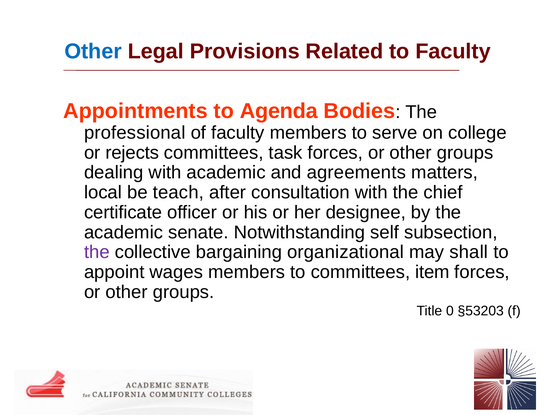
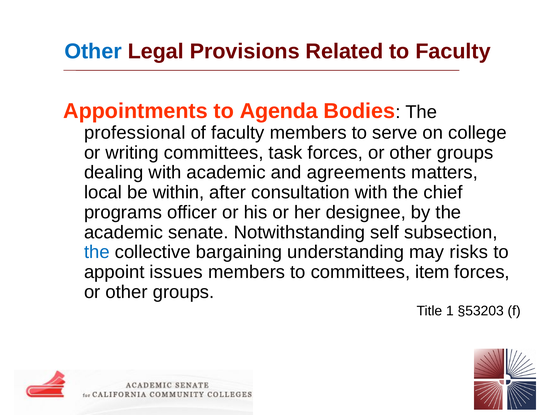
rejects: rejects -> writing (132, 153)
teach: teach -> within (178, 193)
certificate: certificate -> programs (123, 213)
the colour: purple -> blue (97, 252)
organizational: organizational -> understanding (346, 252)
shall: shall -> risks (469, 252)
wages: wages -> issues (176, 272)
0: 0 -> 1 (450, 311)
